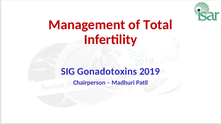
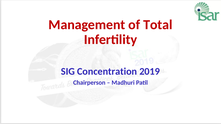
Gonadotoxins: Gonadotoxins -> Concentration (107, 72)
